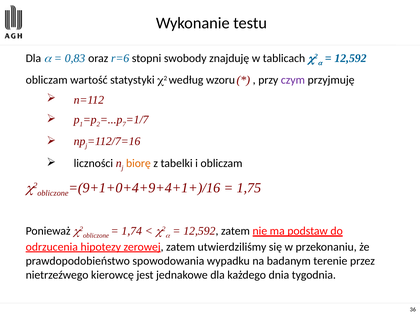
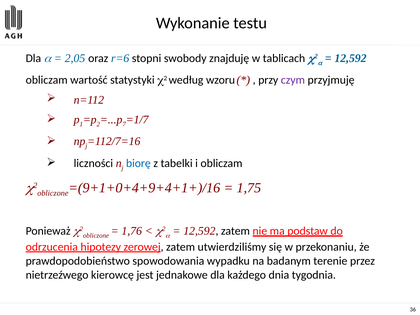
0,83: 0,83 -> 2,05 (75, 58)
biorę colour: orange -> blue (138, 163)
1,74: 1,74 -> 1,76 (132, 231)
